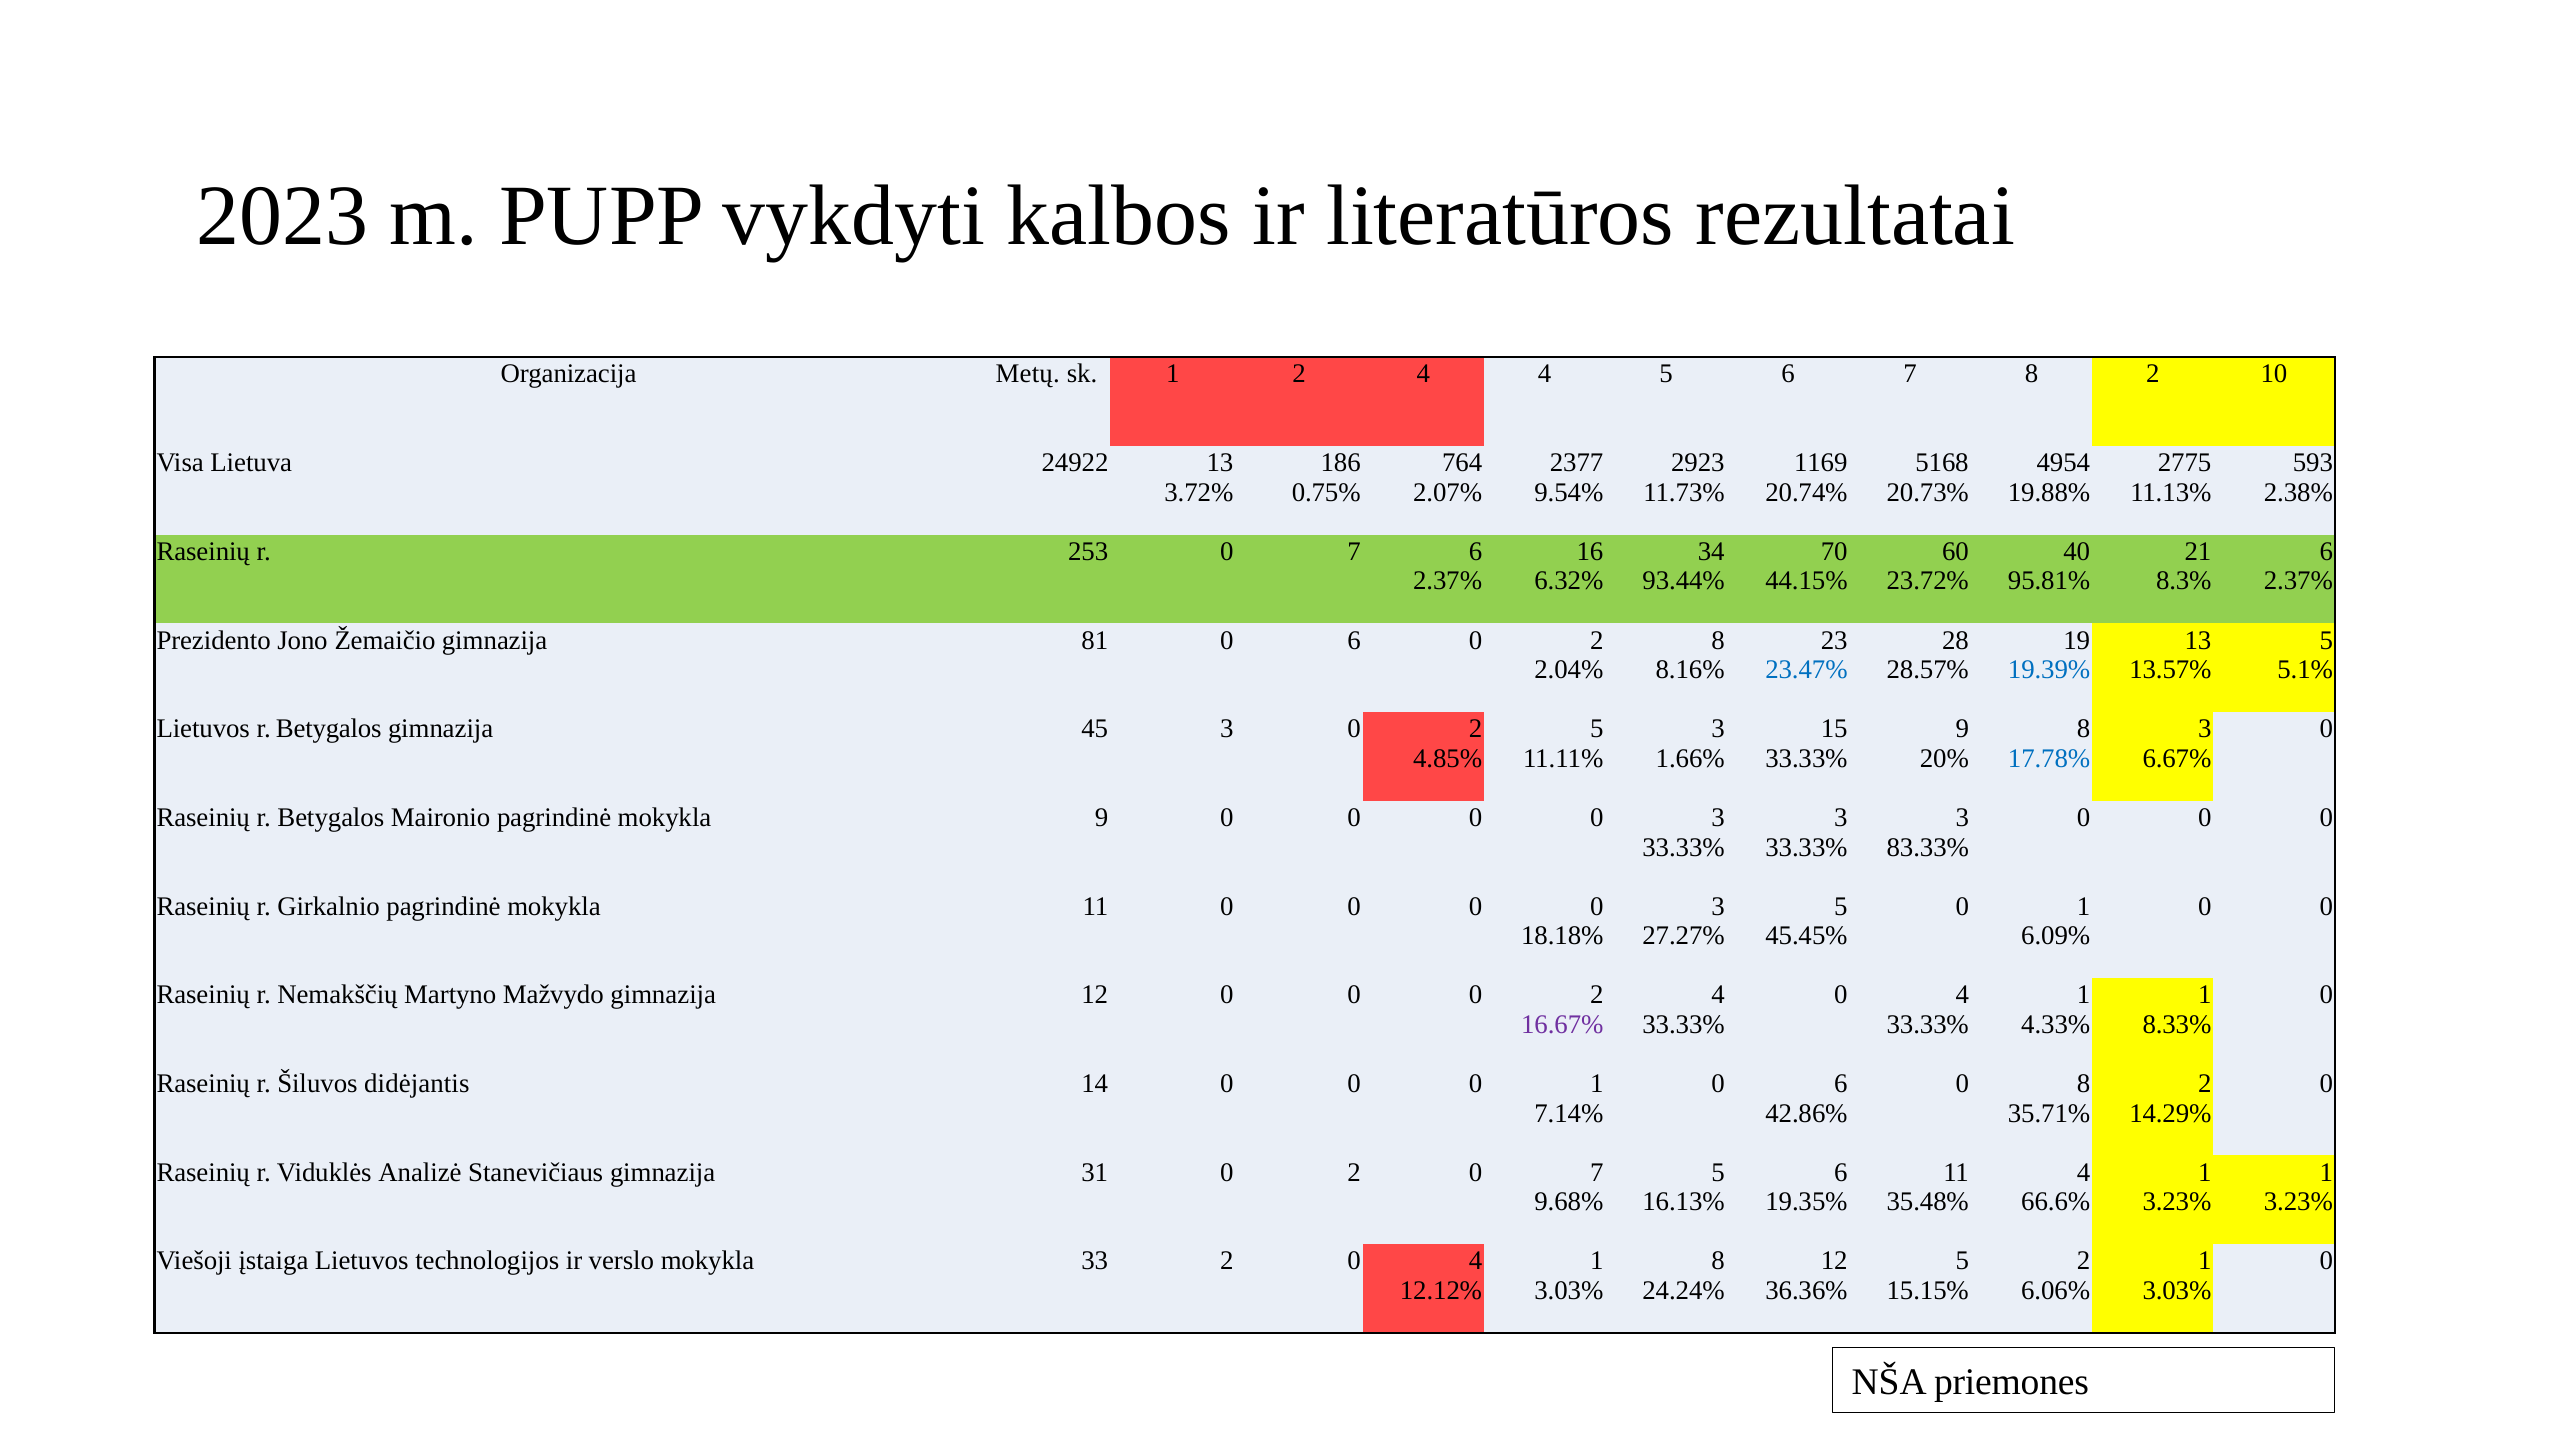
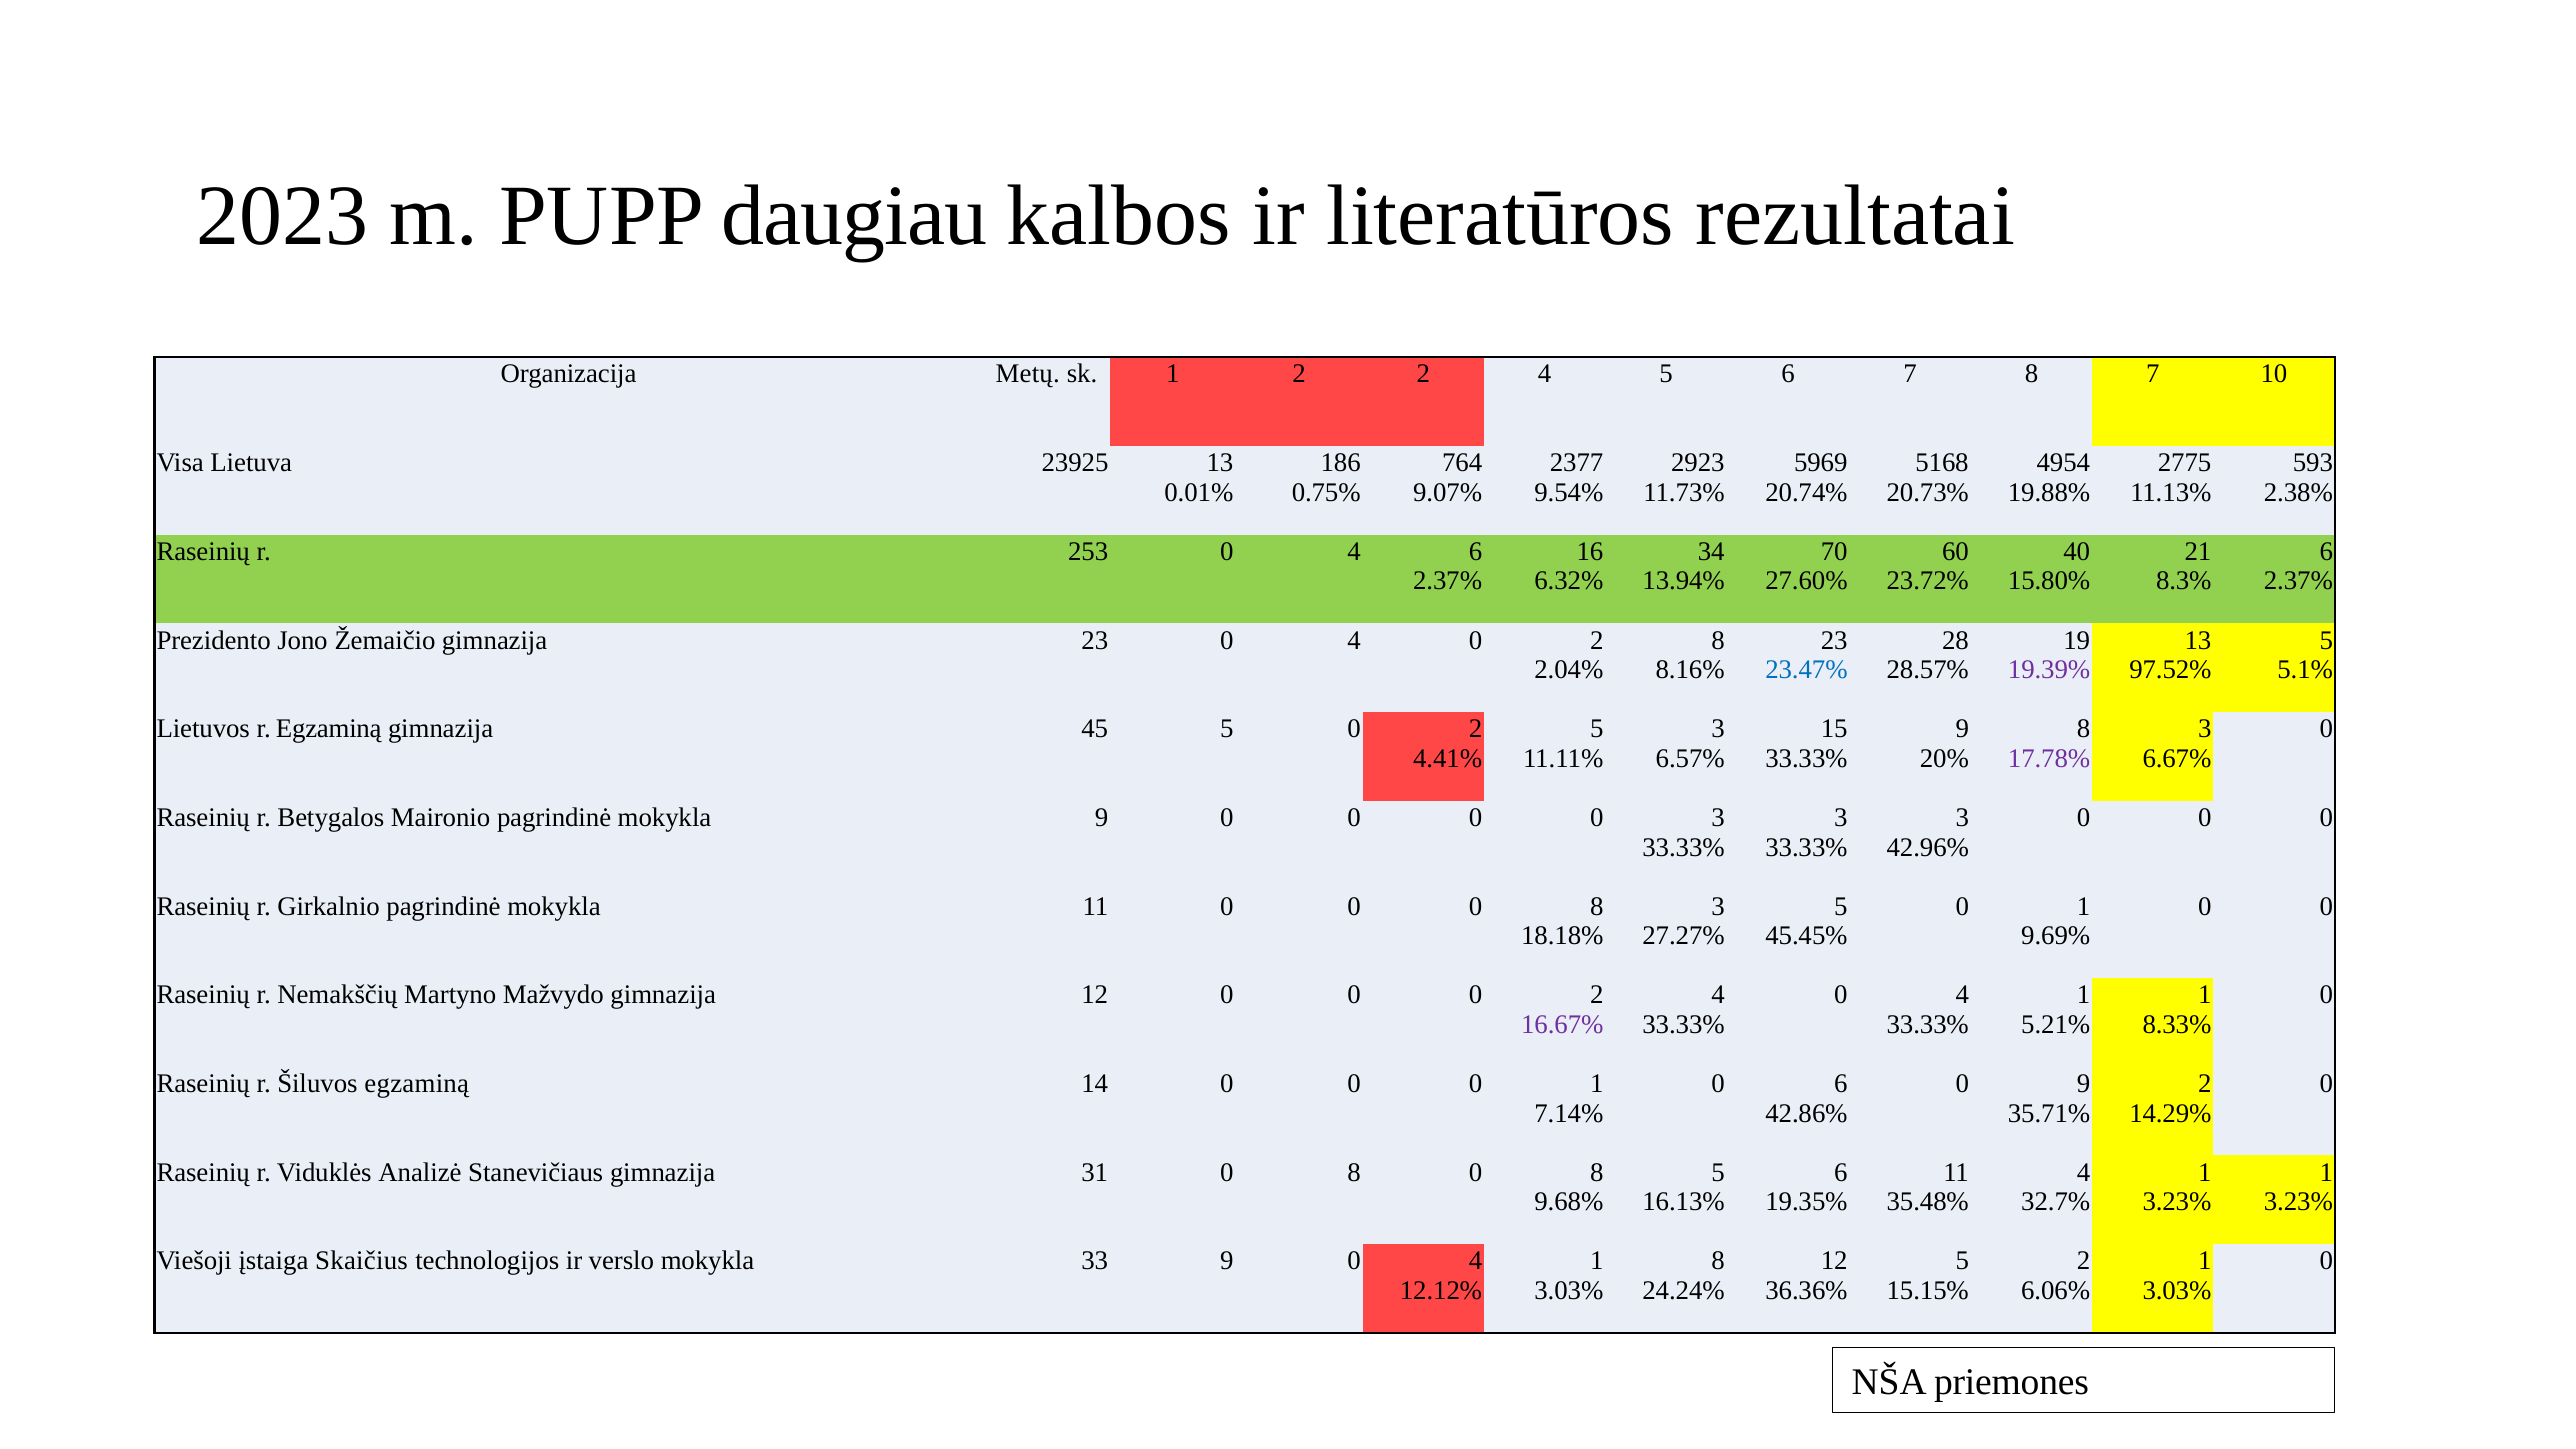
vykdyti: vykdyti -> daugiau (855, 217)
2 4: 4 -> 2 (1423, 374)
8 2: 2 -> 7 (2153, 374)
24922: 24922 -> 23925 (1075, 463)
1169: 1169 -> 5969 (1821, 463)
3.72%: 3.72% -> 0.01% (1199, 492)
2.07%: 2.07% -> 9.07% (1448, 492)
253 0 7: 7 -> 4 (1354, 551)
93.44%: 93.44% -> 13.94% (1684, 581)
44.15%: 44.15% -> 27.60% (1806, 581)
95.81%: 95.81% -> 15.80% (2049, 581)
gimnazija 81: 81 -> 23 (1095, 640)
6: 6 -> 4 (1354, 640)
19.39% colour: blue -> purple (2049, 670)
13.57%: 13.57% -> 97.52% (2170, 670)
Betygalos: Betygalos -> Egzaminą (329, 729)
45 3: 3 -> 5 (1227, 729)
4.85%: 4.85% -> 4.41% (1448, 758)
1.66%: 1.66% -> 6.57% (1690, 758)
17.78% colour: blue -> purple (2049, 758)
83.33%: 83.33% -> 42.96% (1928, 847)
0: 0 -> 8 (1597, 906)
6.09%: 6.09% -> 9.69% (2056, 936)
4.33%: 4.33% -> 5.21% (2056, 1025)
Šiluvos didėjantis: didėjantis -> egzaminą (417, 1084)
0 8: 8 -> 9 (2084, 1084)
31 0 2: 2 -> 8 (1354, 1172)
7: 7 -> 8 (1597, 1172)
66.6%: 66.6% -> 32.7% (2056, 1202)
įstaiga Lietuvos: Lietuvos -> Skaičius (362, 1261)
33 2: 2 -> 9 (1227, 1261)
